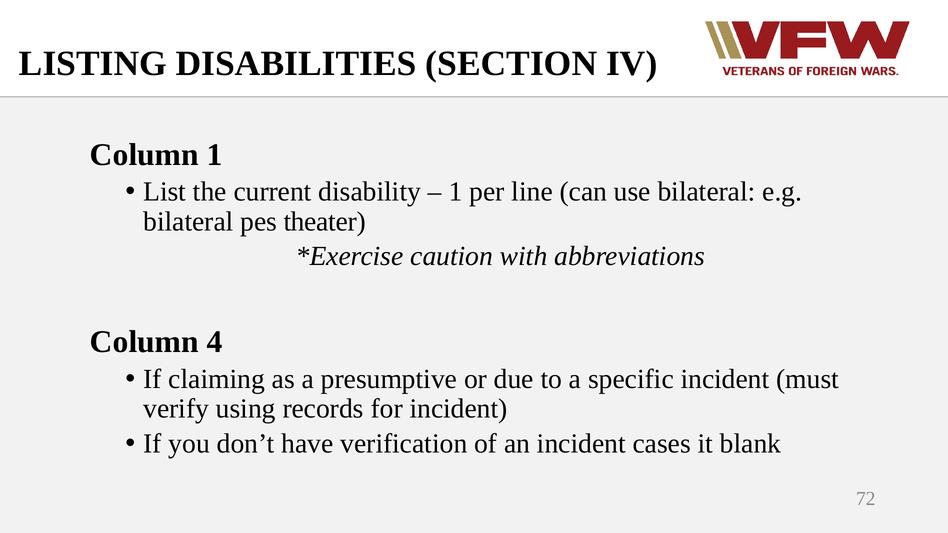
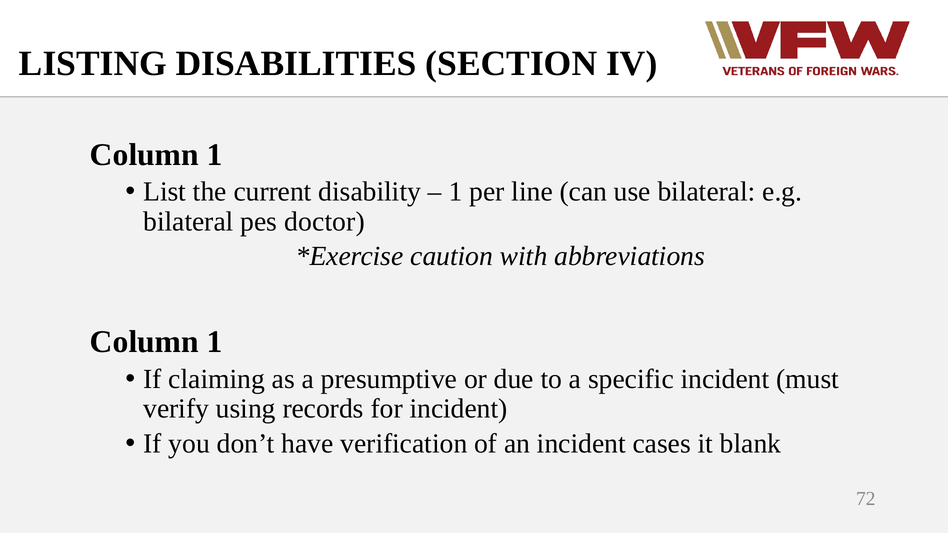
theater: theater -> doctor (325, 222)
4: 4 -> 1 (215, 342)
